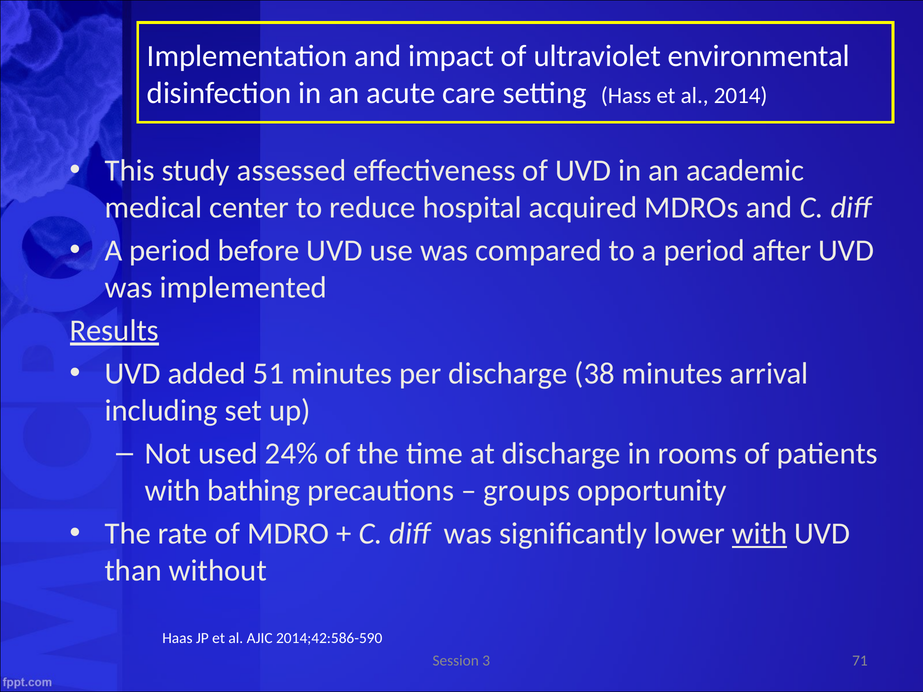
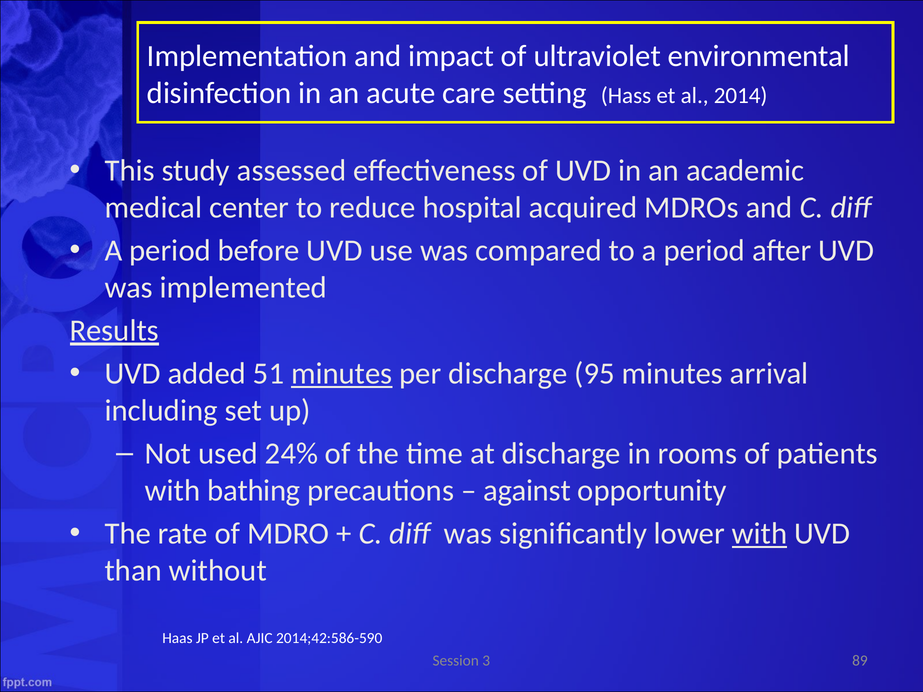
minutes underline: none -> present (342, 374)
38: 38 -> 95 (595, 374)
groups: groups -> against (527, 491)
71: 71 -> 89 (860, 661)
